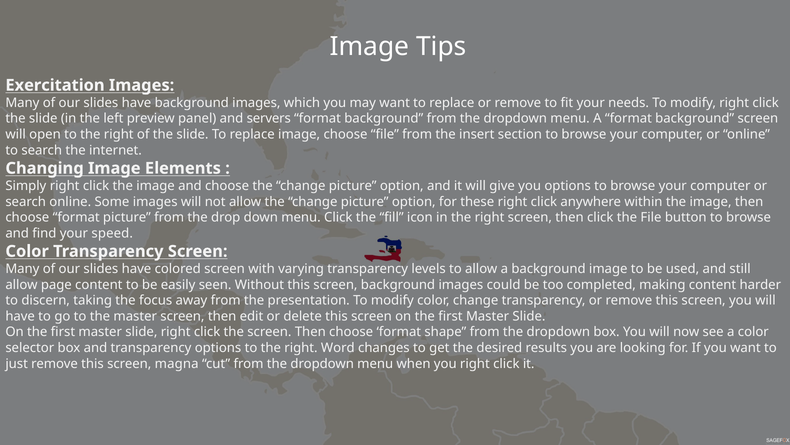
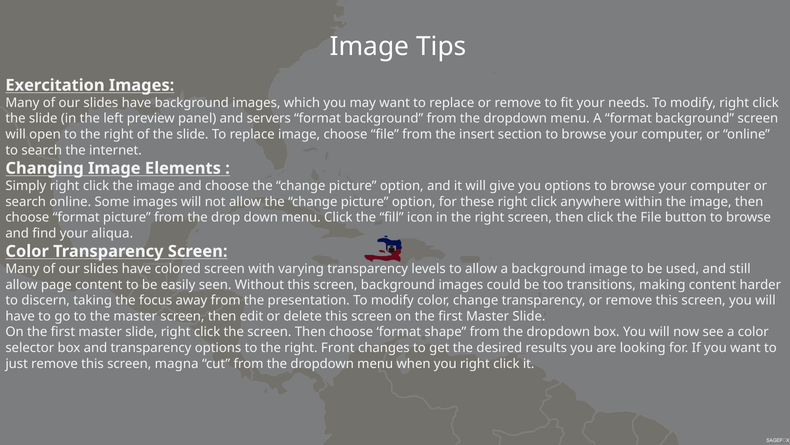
speed: speed -> aliqua (112, 233)
completed: completed -> transitions (601, 284)
Word: Word -> Front (338, 347)
